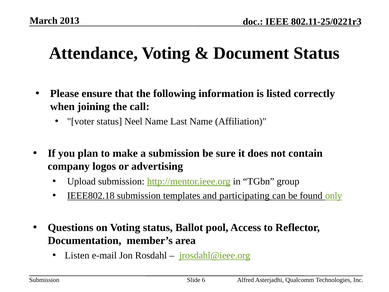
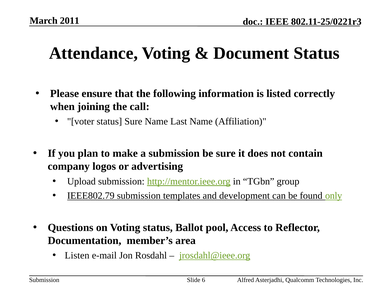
2013: 2013 -> 2011 (70, 21)
status Neel: Neel -> Sure (133, 121)
IEEE802.18: IEEE802.18 -> IEEE802.79 (91, 196)
participating: participating -> development (244, 196)
